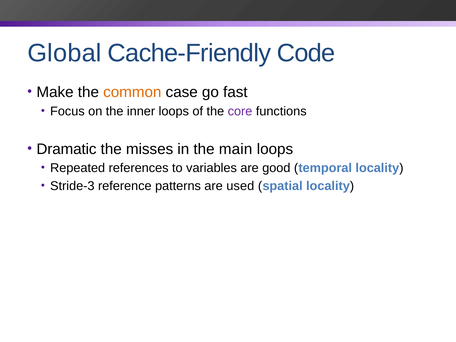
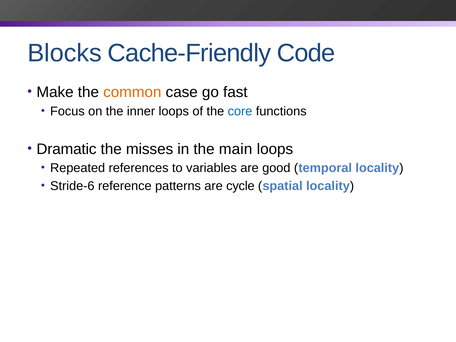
Global: Global -> Blocks (65, 53)
core colour: purple -> blue (240, 111)
Stride-3: Stride-3 -> Stride-6 (72, 186)
used: used -> cycle (240, 186)
